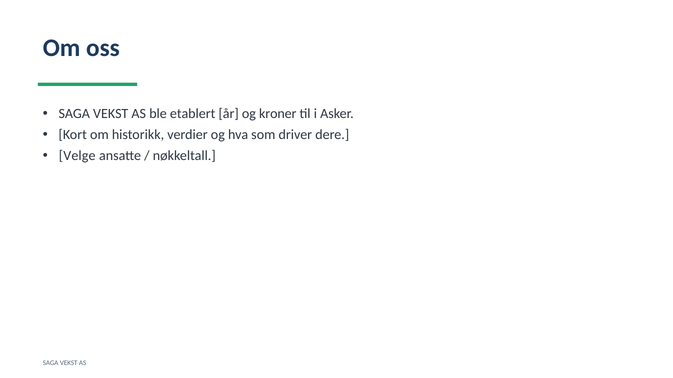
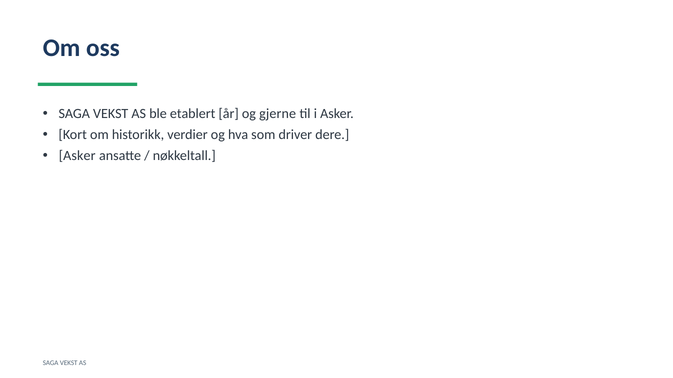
kroner: kroner -> gjerne (278, 114)
Velge: Velge -> Asker (77, 156)
